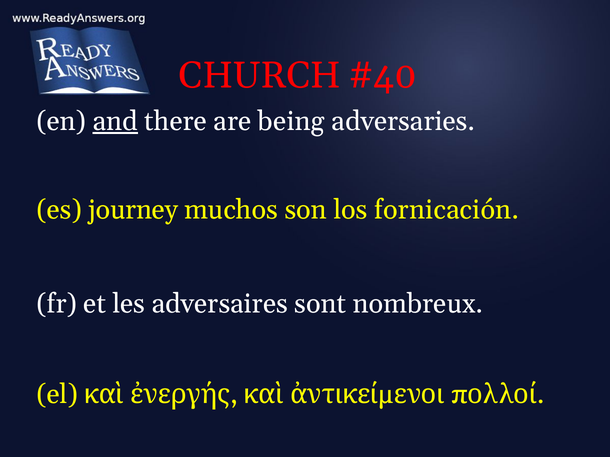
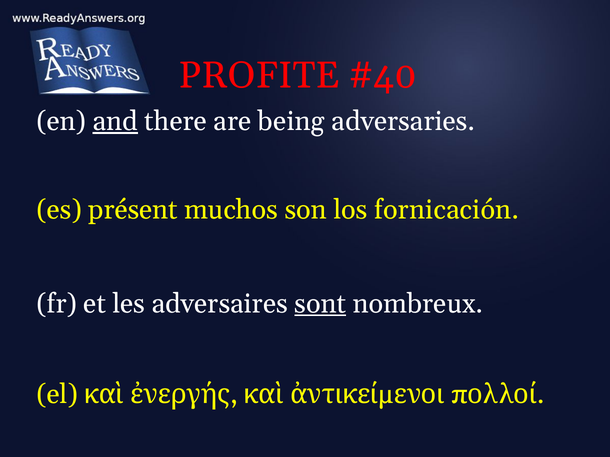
CHURCH: CHURCH -> PROFITE (260, 75)
journey: journey -> présent (133, 210)
sont underline: none -> present (320, 304)
